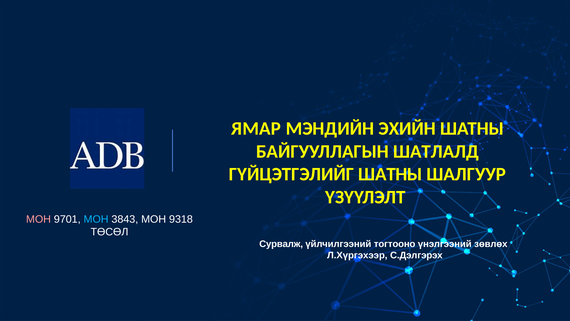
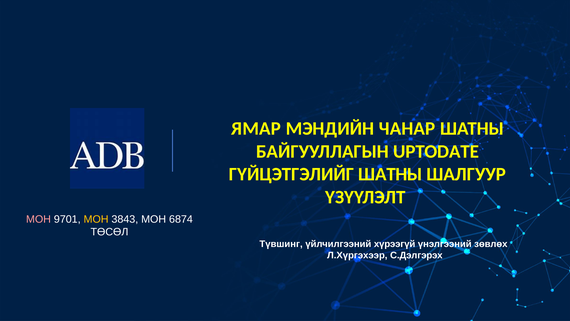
ЭХИЙН: ЭХИЙН -> ЧАНАР (407, 129)
ШАТЛАЛД: ШАТЛАЛД -> UPTODATE (436, 151)
MOH colour: light blue -> yellow (96, 219)
9318: 9318 -> 6874 (181, 219)
Сурвалж: Сурвалж -> Түвшинг (281, 244)
тогтооно: тогтооно -> хүрээгүй (395, 244)
